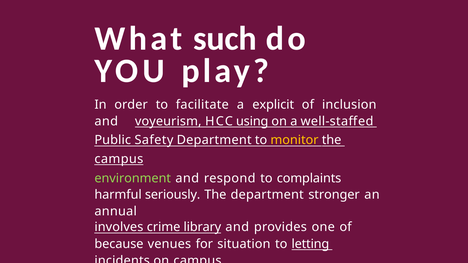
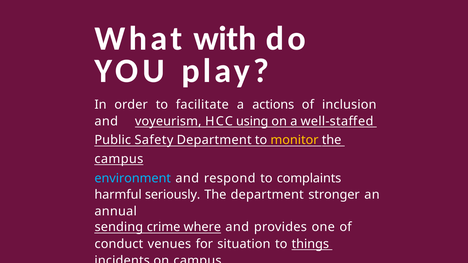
such: such -> with (225, 38)
explicit: explicit -> actions (273, 105)
environment colour: light green -> light blue (133, 178)
involves: involves -> sending (119, 227)
library: library -> where (202, 227)
because: because -> conduct (119, 244)
letting: letting -> things (310, 244)
